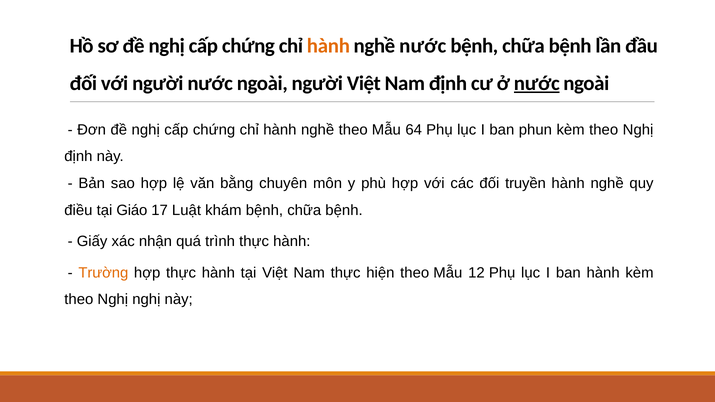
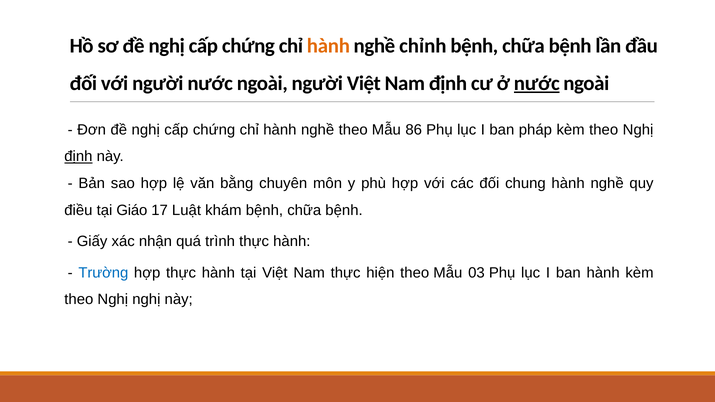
nghề nước: nước -> chỉnh (423, 46)
64: 64 -> 86 (414, 130)
phun: phun -> pháp (535, 130)
định underline: none -> present (78, 157)
truyền: truyền -> chung (525, 183)
Trường colour: orange -> blue (103, 273)
12: 12 -> 03 (476, 273)
